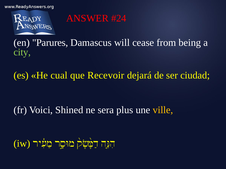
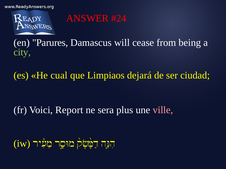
Recevoir: Recevoir -> Limpiaos (106, 75)
Shined: Shined -> Report (69, 110)
ville colour: yellow -> pink (163, 110)
